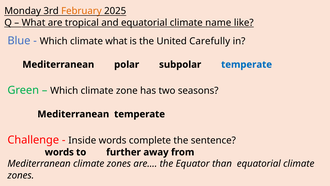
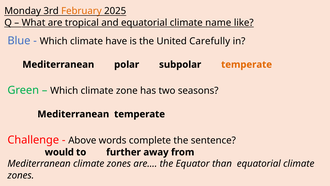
climate what: what -> have (116, 41)
temperate colour: blue -> orange (247, 64)
Inside: Inside -> Above (82, 140)
words: words -> would (59, 152)
